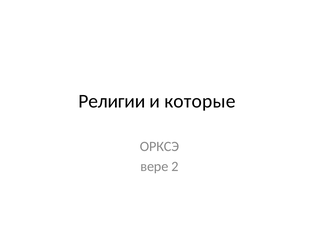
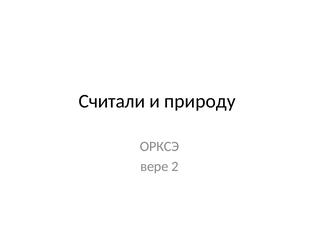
Религии: Религии -> Считали (112, 101)
которые: которые -> природу (200, 101)
